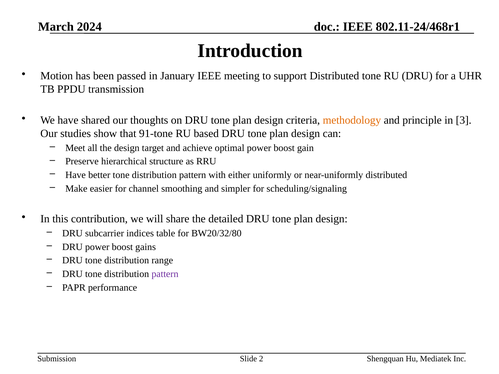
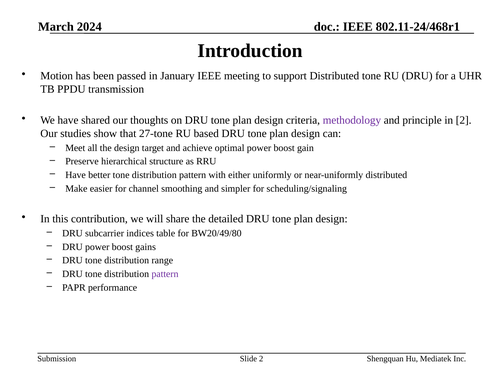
methodology colour: orange -> purple (352, 120)
in 3: 3 -> 2 (464, 120)
91-tone: 91-tone -> 27-tone (156, 134)
BW20/32/80: BW20/32/80 -> BW20/49/80 (216, 233)
